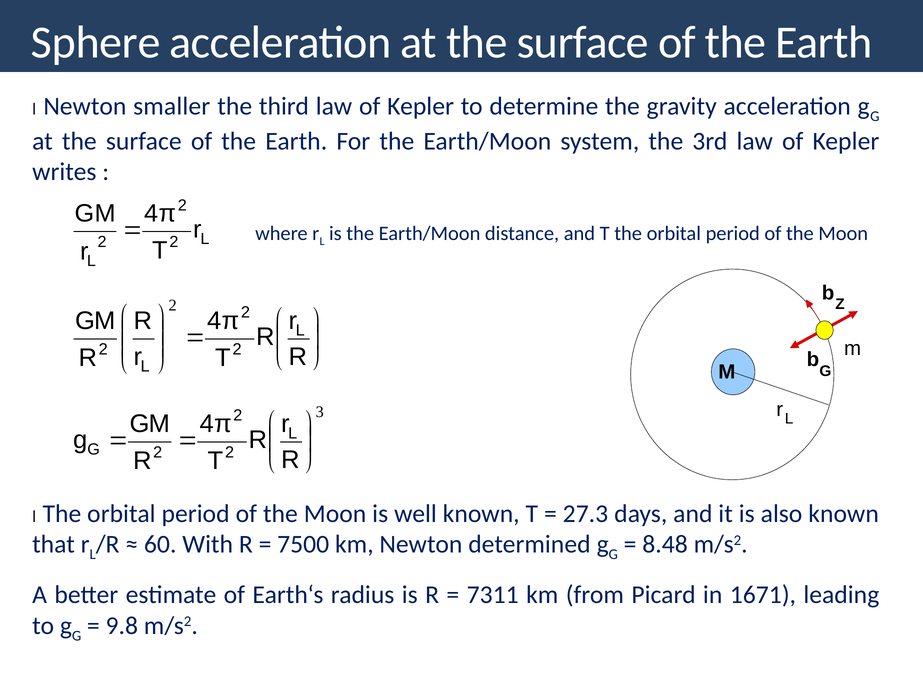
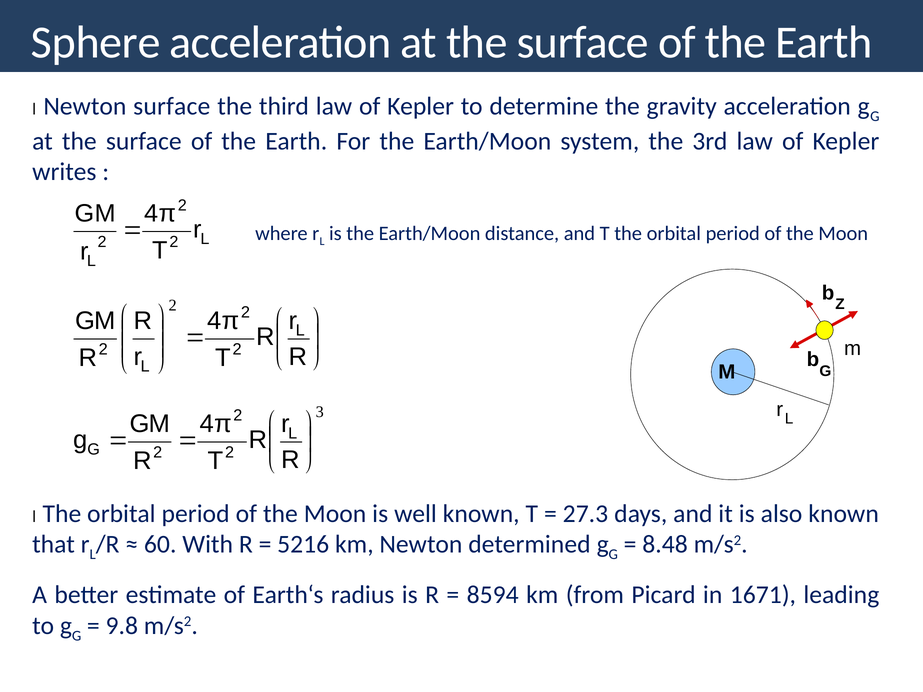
Newton smaller: smaller -> surface (172, 106)
7500: 7500 -> 5216 (303, 545)
7311: 7311 -> 8594 (493, 595)
